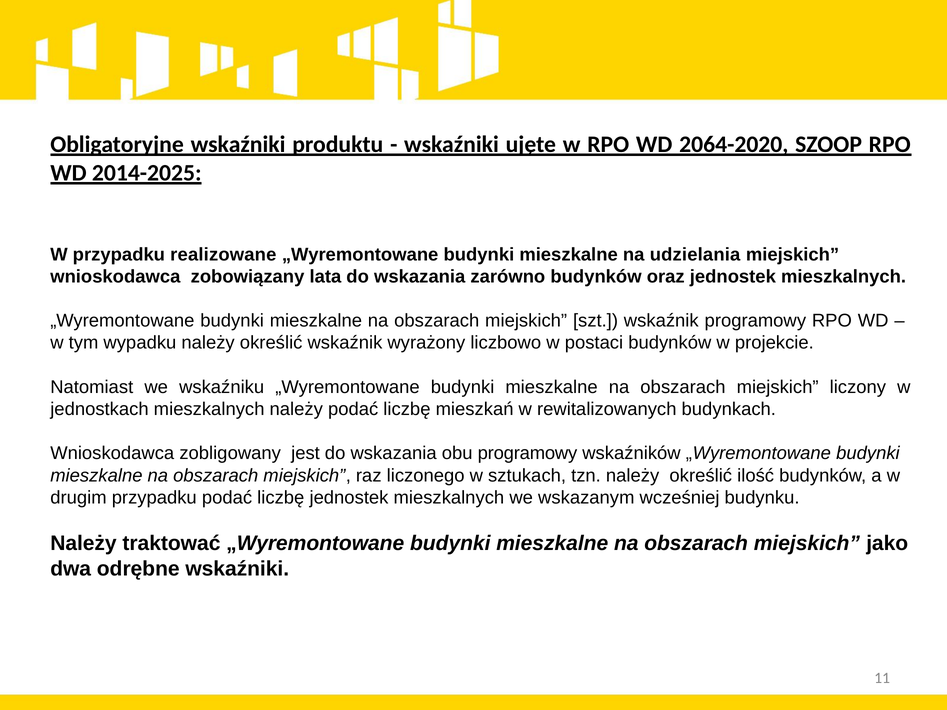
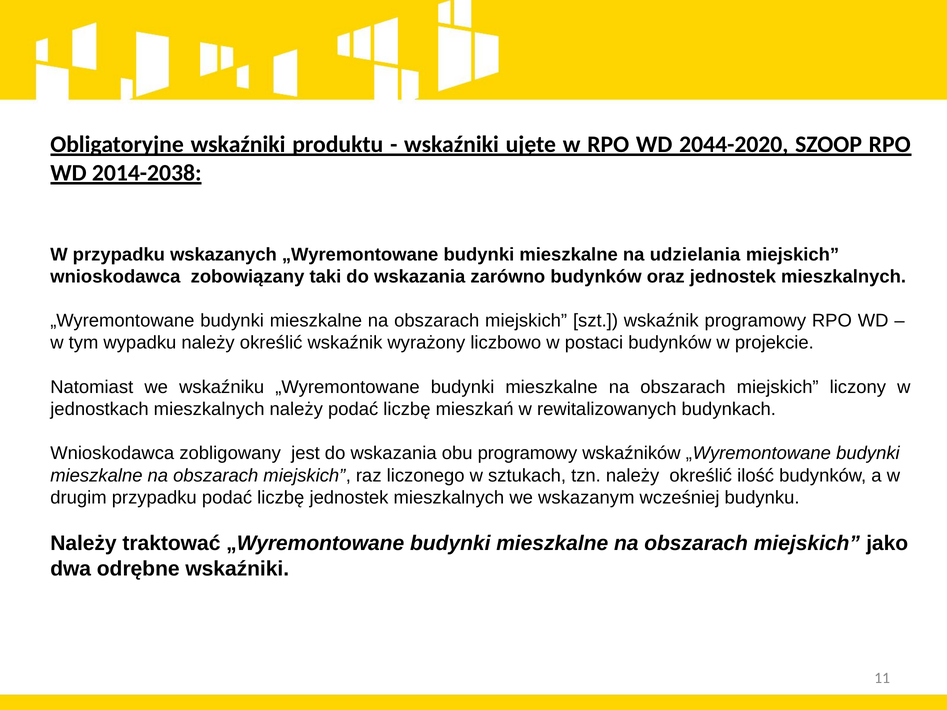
2064-2020: 2064-2020 -> 2044-2020 (734, 144)
2014-2025: 2014-2025 -> 2014-2038 (147, 173)
realizowane: realizowane -> wskazanych (223, 255)
lata: lata -> taki (325, 277)
